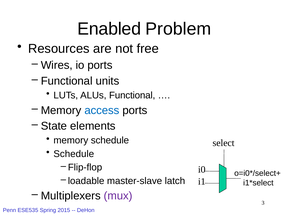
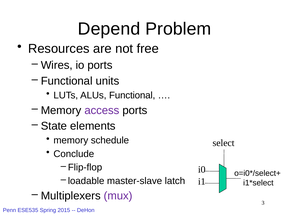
Enabled: Enabled -> Depend (109, 29)
access colour: blue -> purple (102, 110)
Schedule: Schedule -> Conclude (74, 154)
